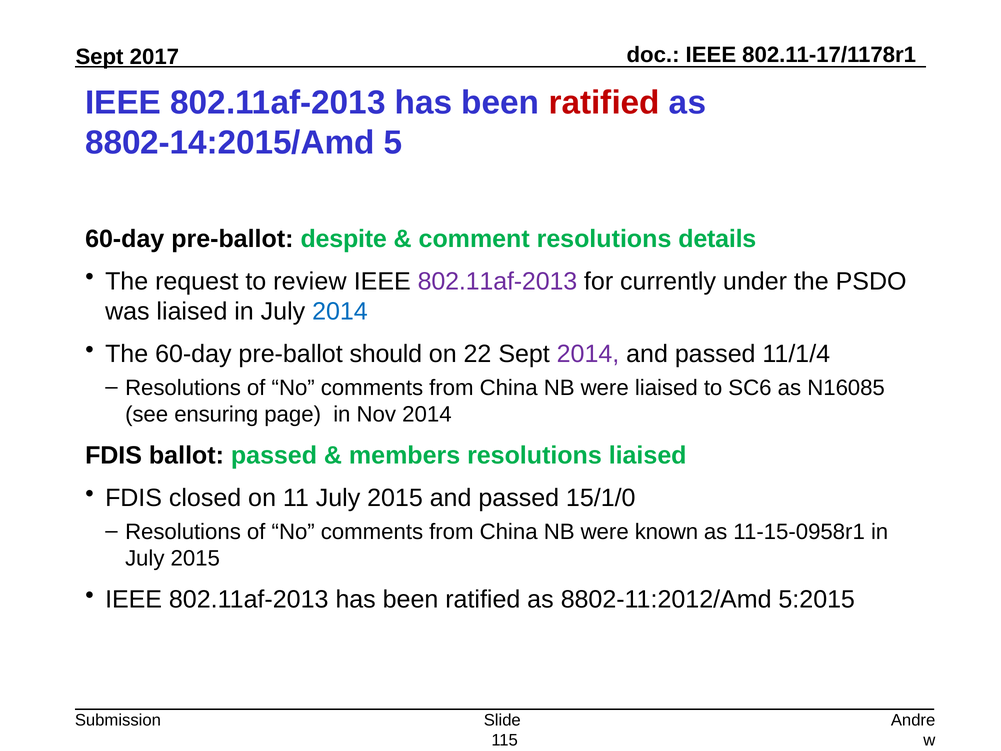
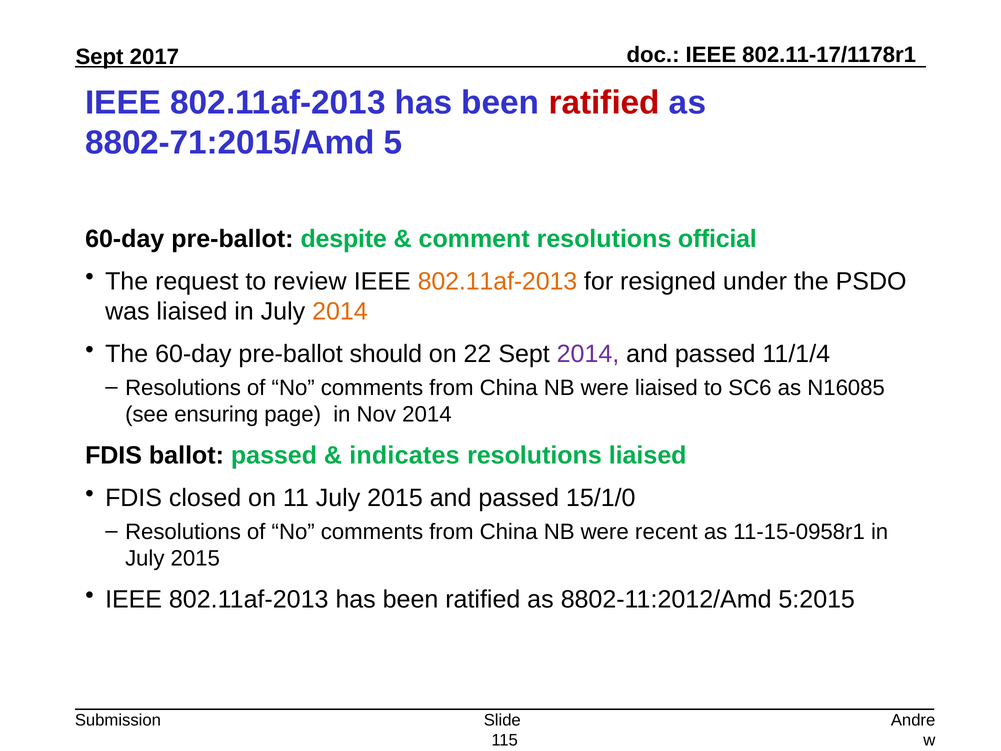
8802-14:2015/Amd: 8802-14:2015/Amd -> 8802-71:2015/Amd (230, 143)
details: details -> official (717, 239)
802.11af-2013 colour: purple -> orange (497, 281)
currently: currently -> resigned (668, 281)
2014 colour: blue -> orange (340, 311)
members: members -> indicates (404, 455)
known: known -> recent (666, 532)
